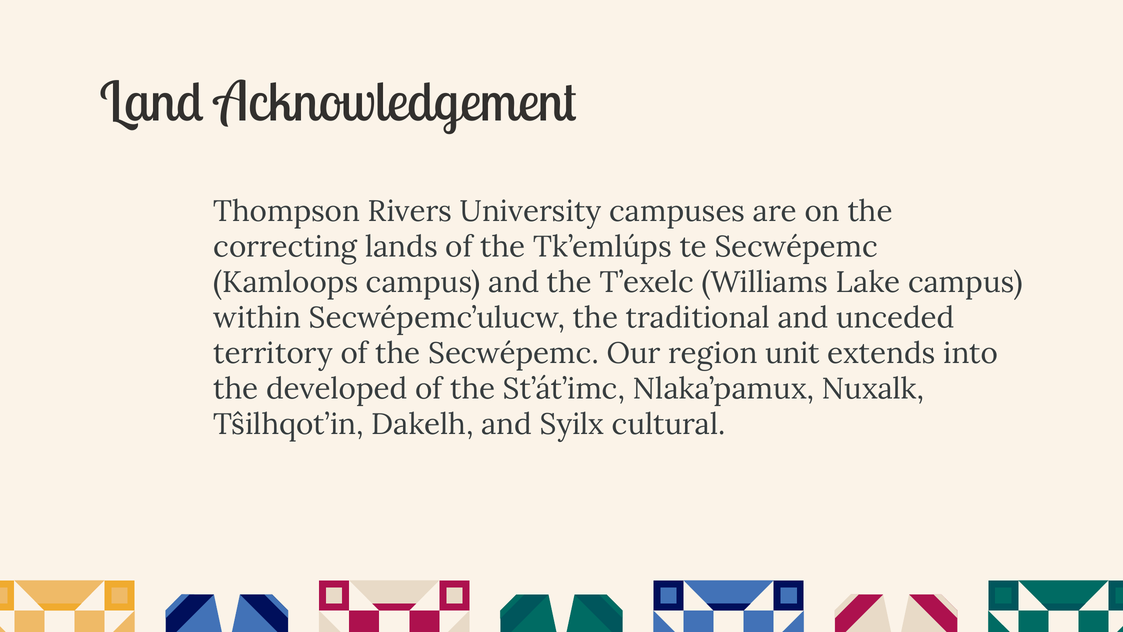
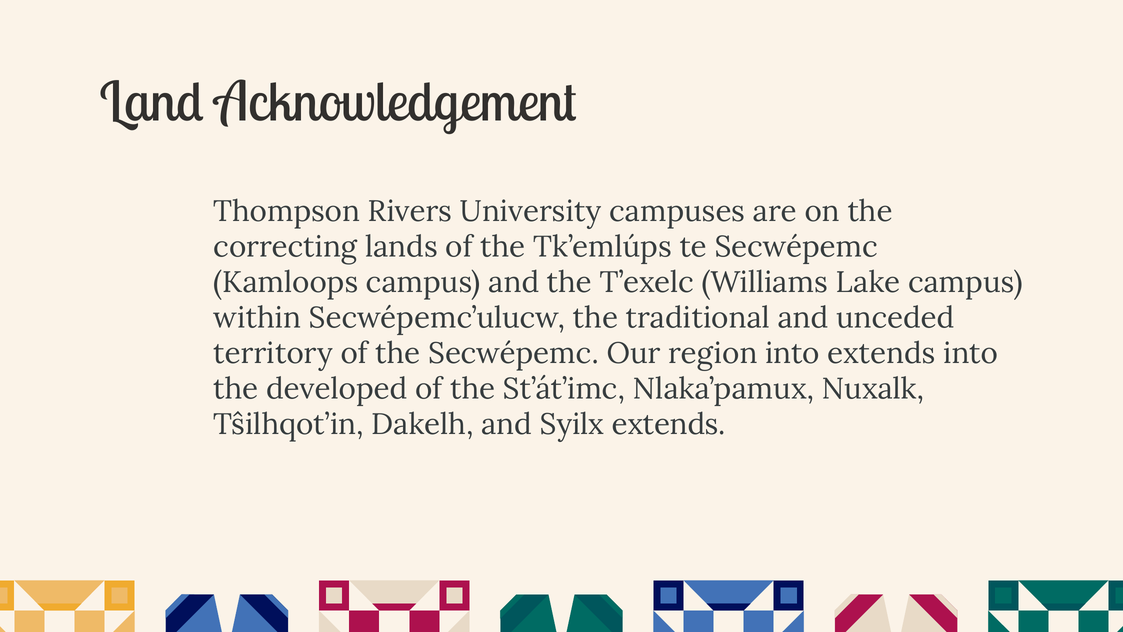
region unit: unit -> into (792, 353)
Syilx cultural: cultural -> extends (669, 425)
